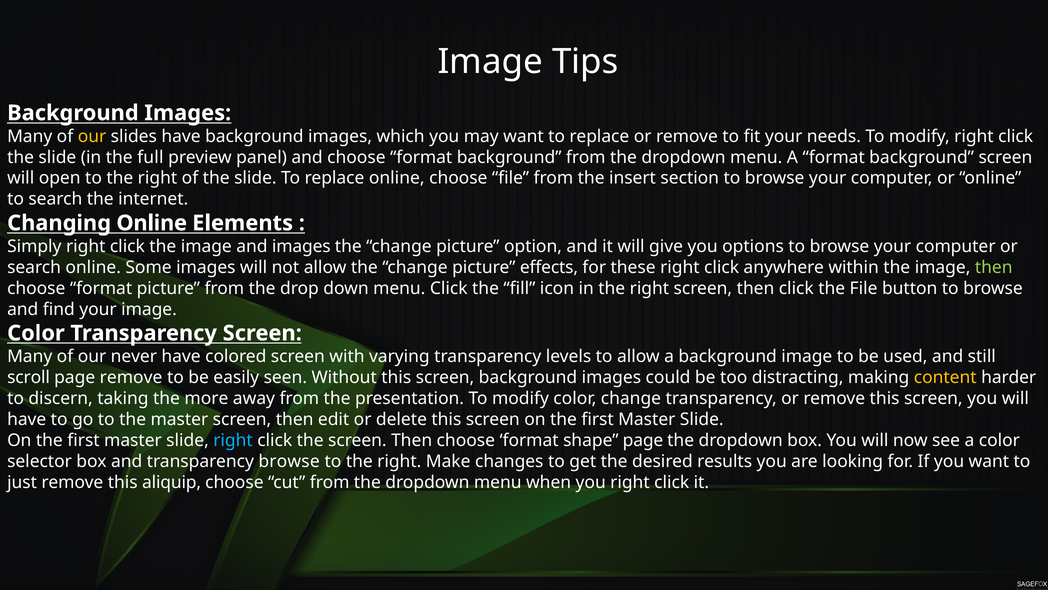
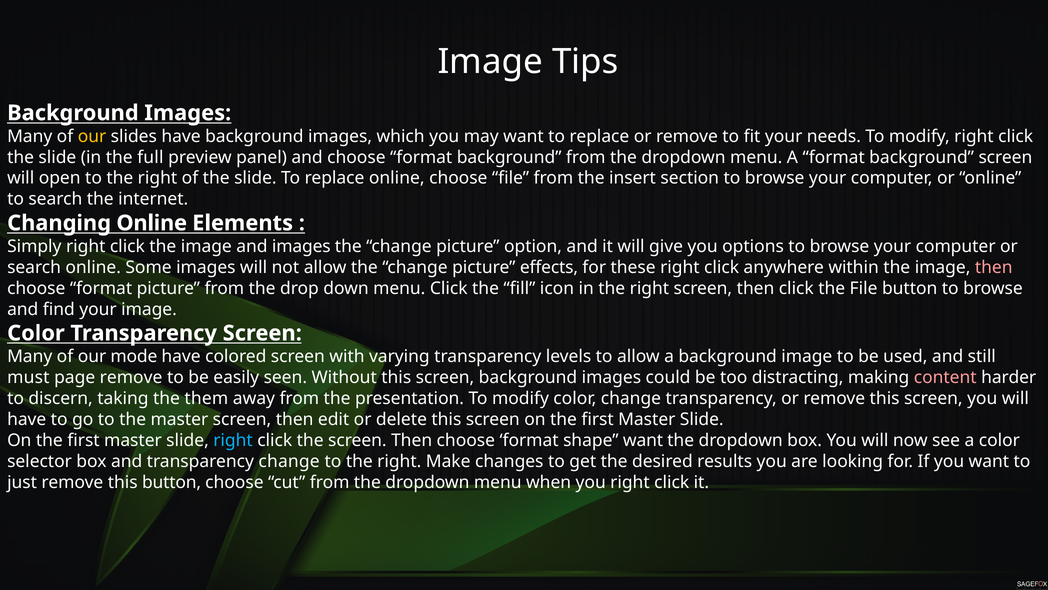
then colour: light green -> pink (994, 267)
never: never -> mode (134, 356)
scroll: scroll -> must (28, 377)
content colour: yellow -> pink (945, 377)
more: more -> them (206, 398)
shape page: page -> want (643, 440)
transparency browse: browse -> change (289, 461)
this aliquip: aliquip -> button (172, 482)
